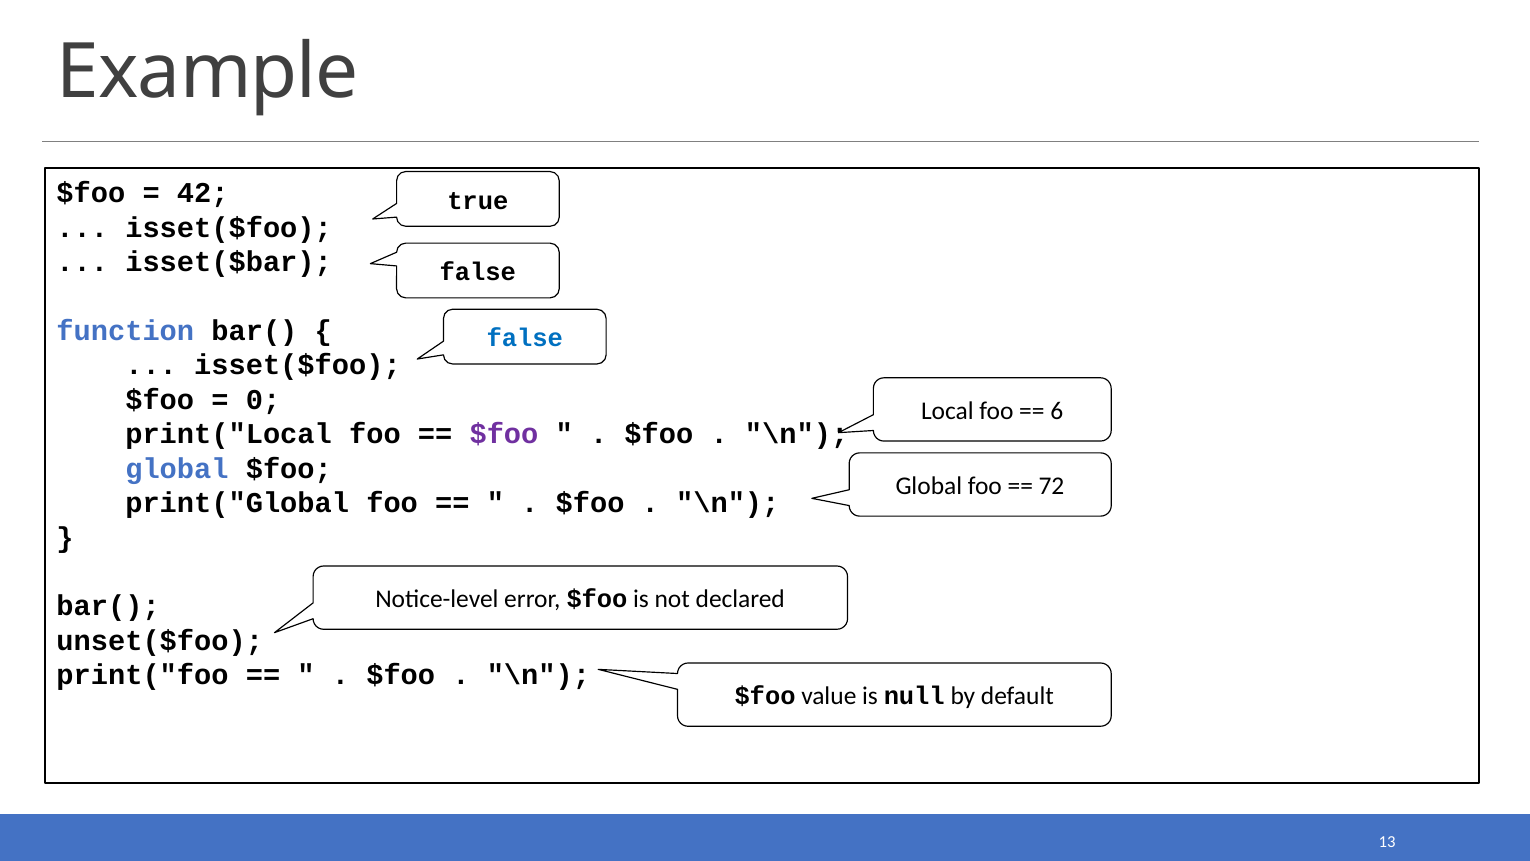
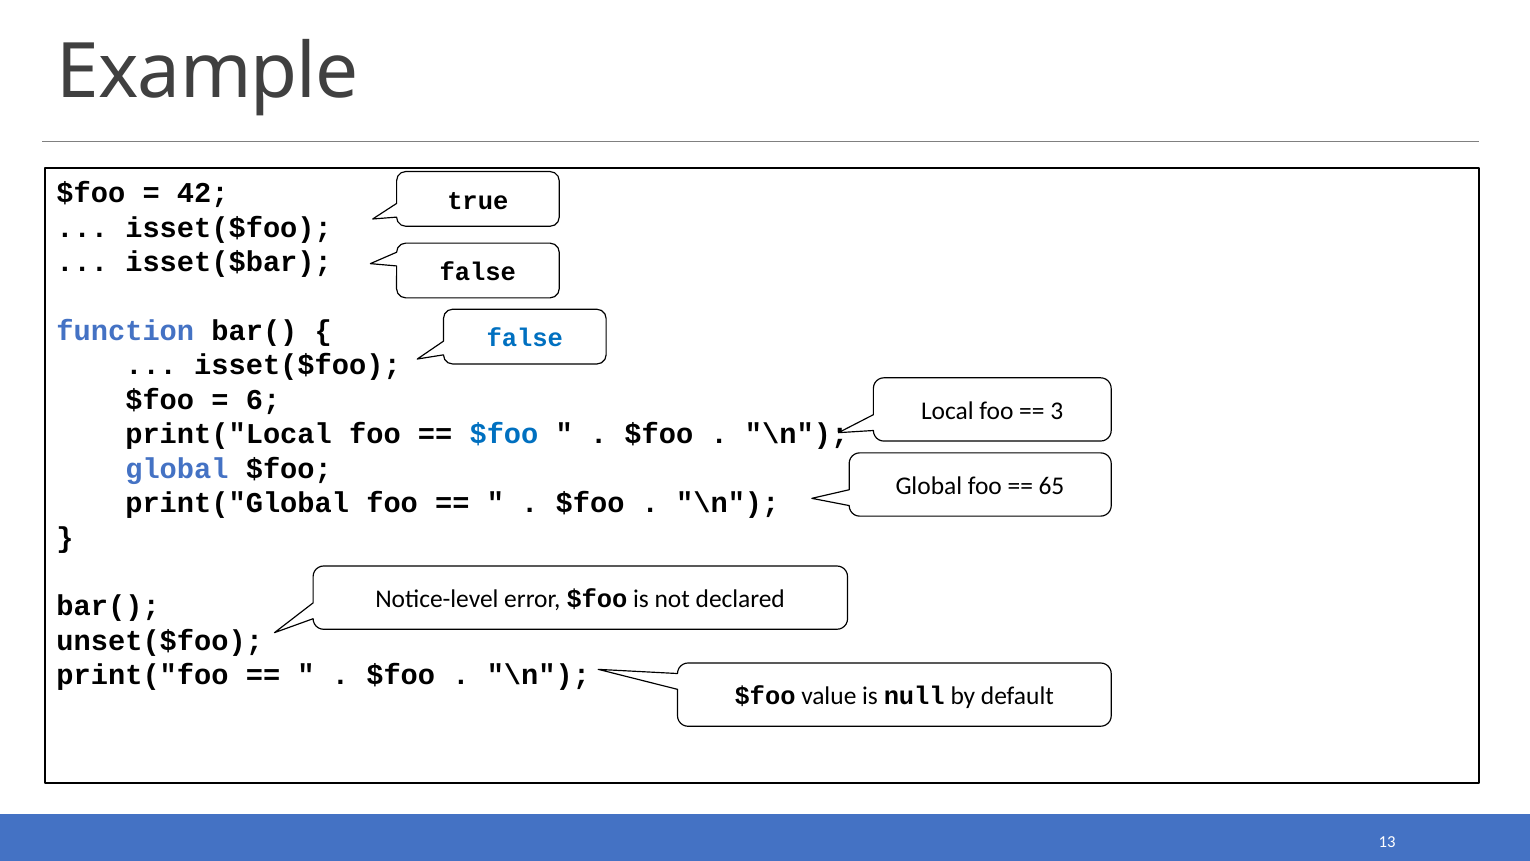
0: 0 -> 6 (263, 400)
6: 6 -> 3 (1057, 411)
$foo colour: purple -> blue (504, 434)
72: 72 -> 65 (1052, 486)
